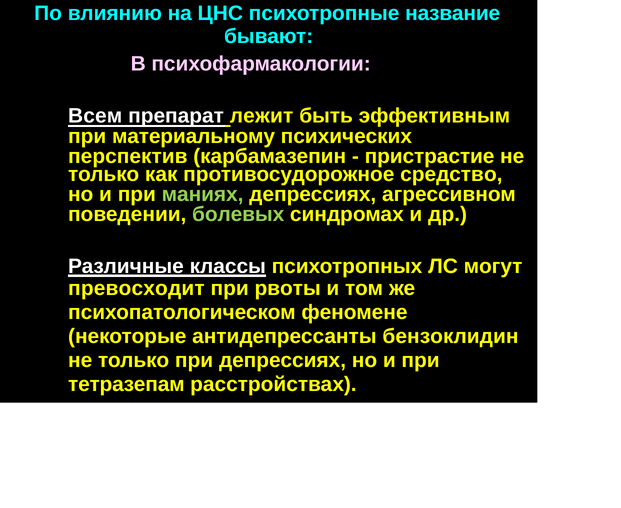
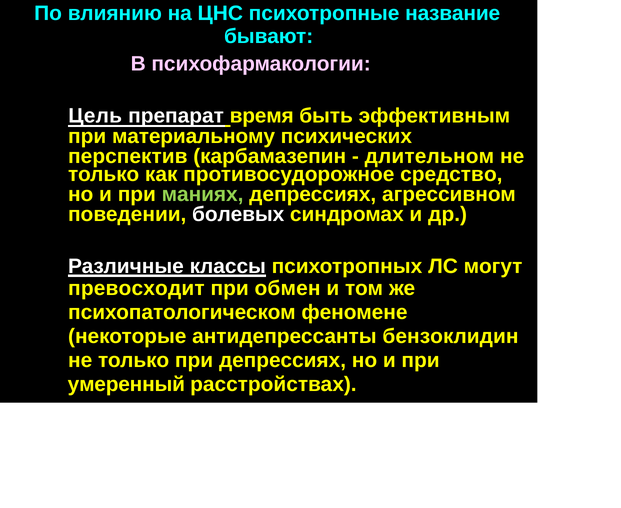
Всем: Всем -> Цель (95, 116)
лежит: лежит -> время (262, 116)
пристрастие: пристрастие -> длительном (429, 156)
болевых colour: light green -> white (238, 214)
рвоты: рвоты -> обмен (288, 289)
тетразепам: тетразепам -> умеренный (126, 385)
